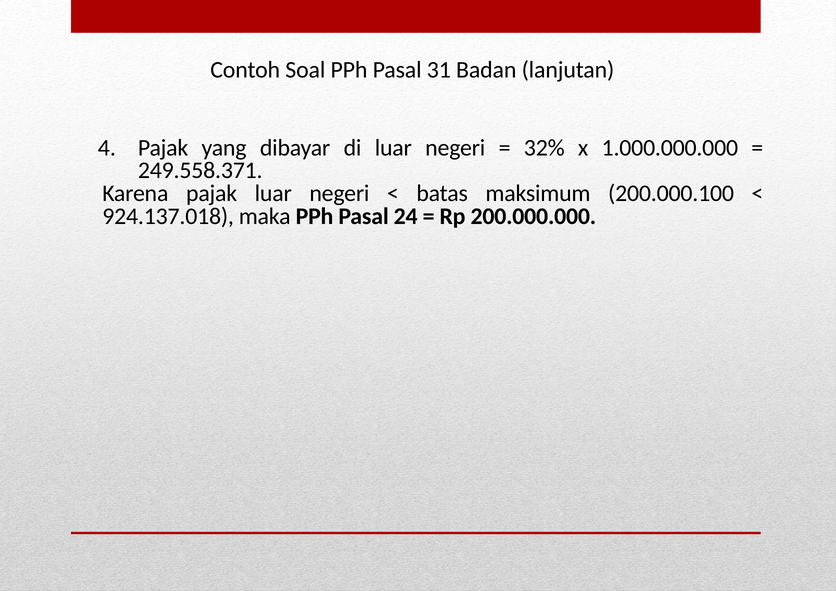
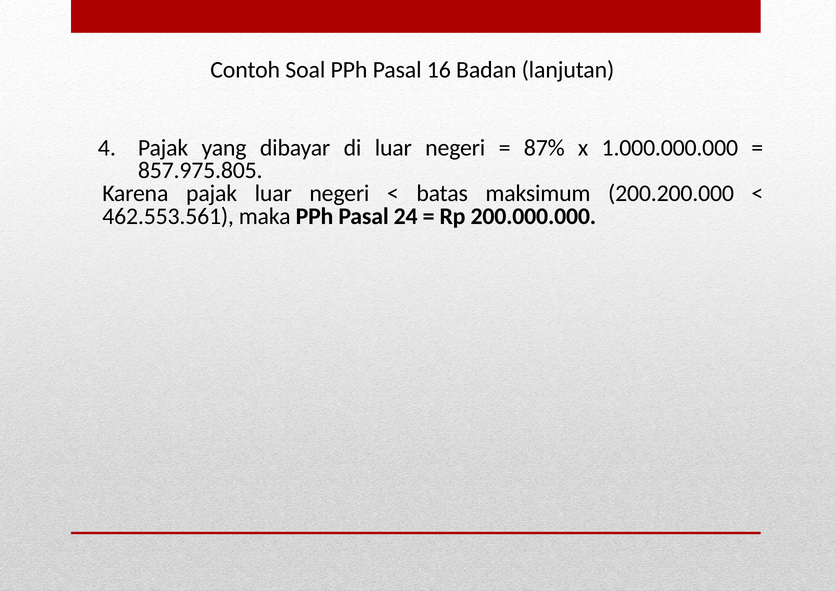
31: 31 -> 16 (439, 70)
32%: 32% -> 87% (544, 148)
249.558.371: 249.558.371 -> 857.975.805 (200, 171)
200.000.100: 200.000.100 -> 200.200.000 (671, 193)
924.137.018: 924.137.018 -> 462.553.561 (168, 216)
